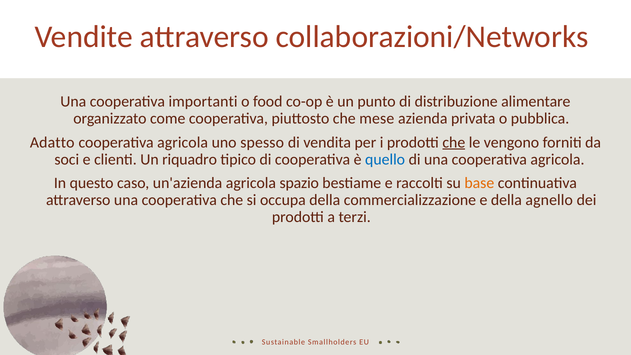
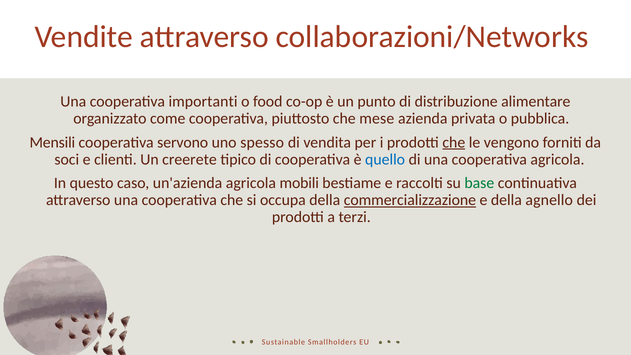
Adatto: Adatto -> Mensili (52, 142)
agricola: agricola -> servono (183, 142)
riquadro: riquadro -> creerete (190, 159)
spazio: spazio -> mobili (299, 183)
base colour: orange -> green (479, 183)
commercializzazione underline: none -> present (410, 200)
